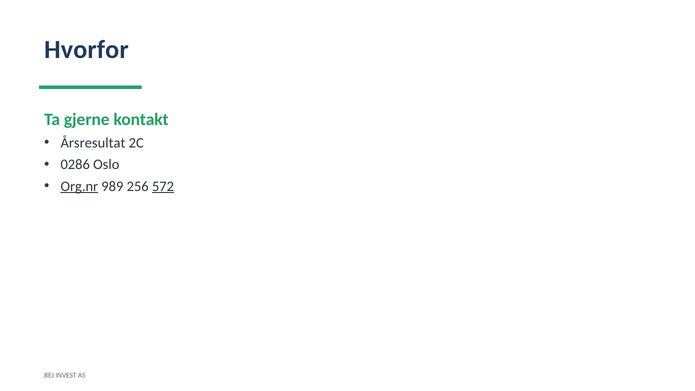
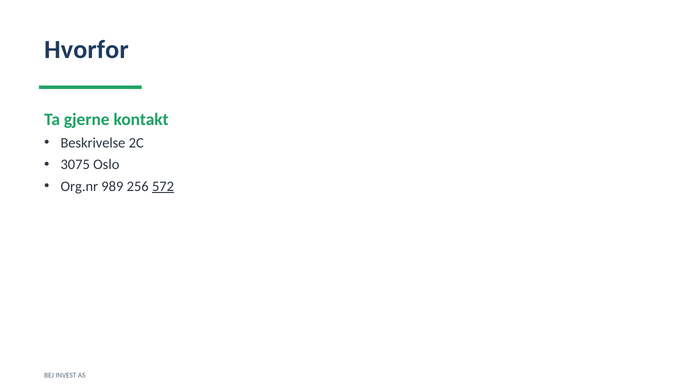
Årsresultat: Årsresultat -> Beskrivelse (93, 143)
0286: 0286 -> 3075 (75, 165)
Org.nr underline: present -> none (79, 186)
